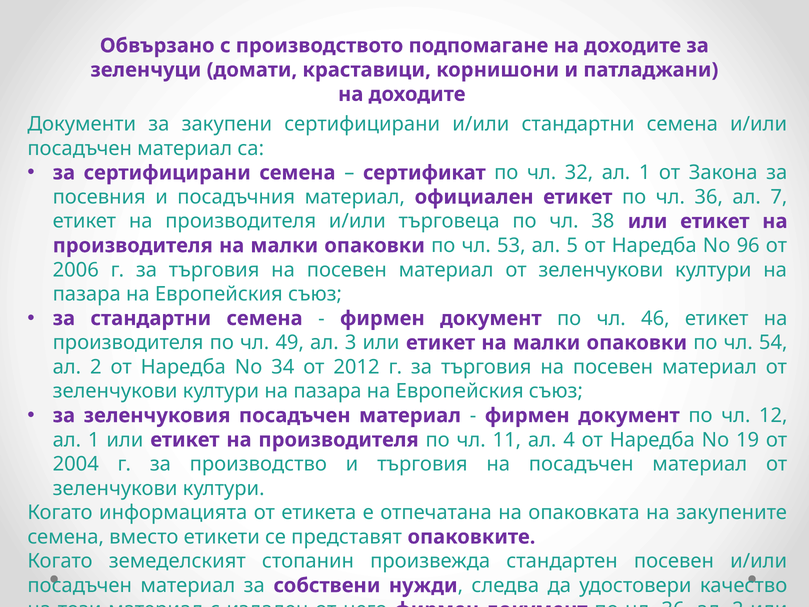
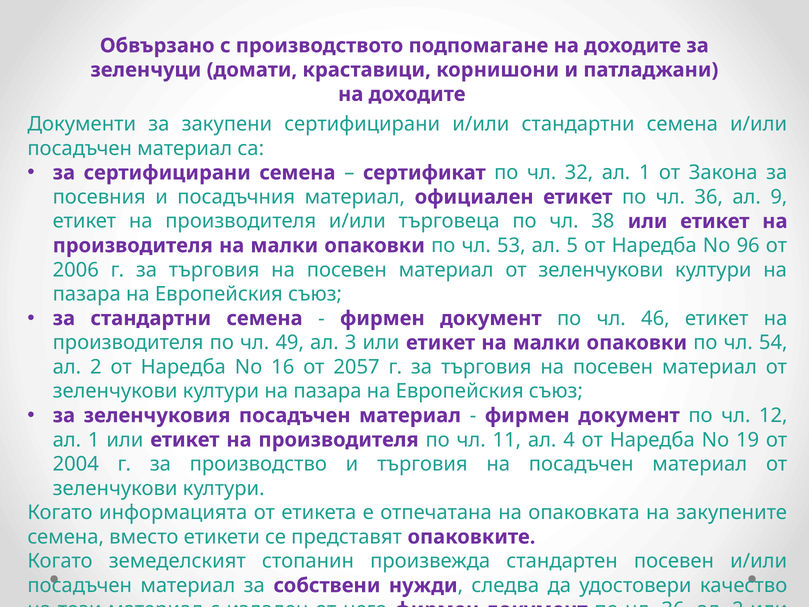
7: 7 -> 9 (779, 197)
34: 34 -> 16 (283, 367)
2012: 2012 -> 2057 (357, 367)
